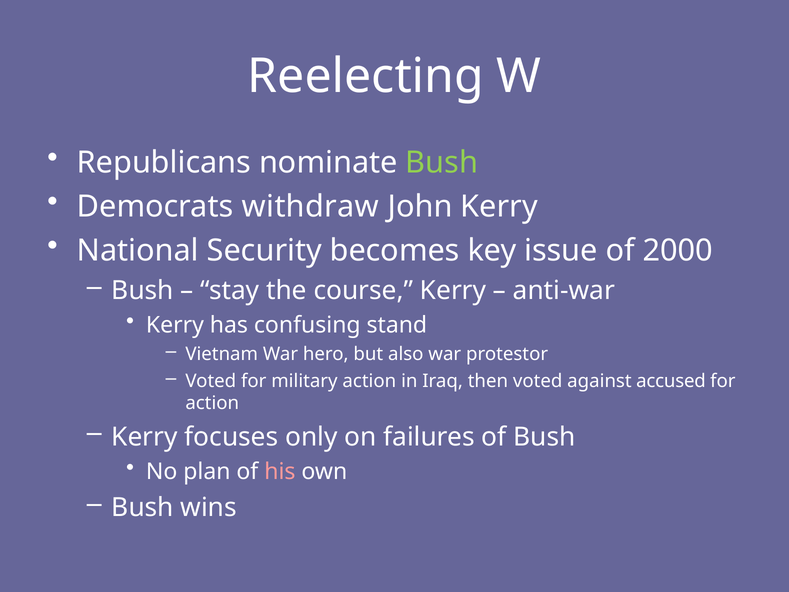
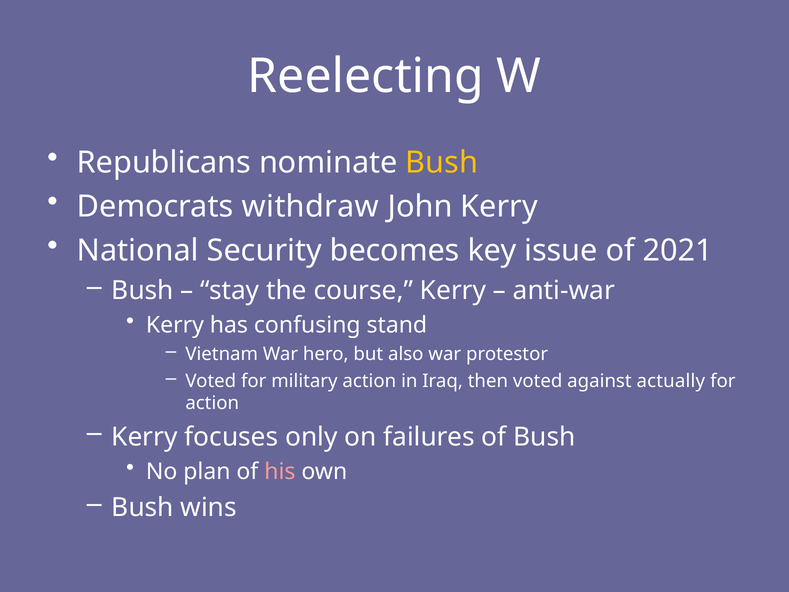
Bush colour: light green -> yellow (442, 163)
2000: 2000 -> 2021 (678, 250)
accused: accused -> actually (671, 381)
